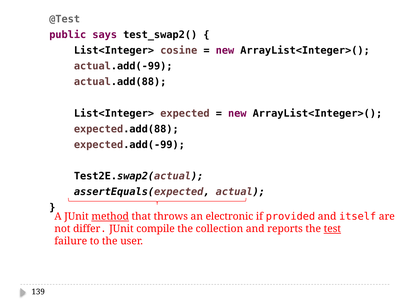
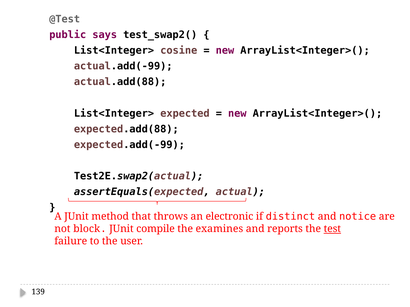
method underline: present -> none (110, 217)
provided: provided -> distinct (290, 217)
itself: itself -> notice (358, 217)
differ: differ -> block (87, 229)
collection: collection -> examines (219, 229)
